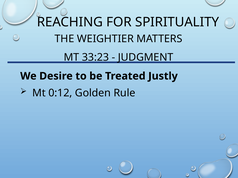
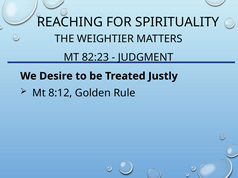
33:23: 33:23 -> 82:23 (95, 57)
0:12: 0:12 -> 8:12 (60, 93)
